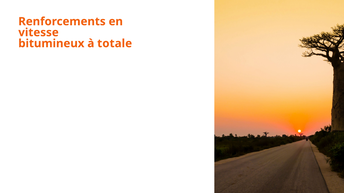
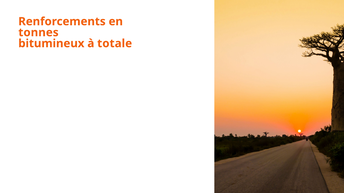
vitesse: vitesse -> tonnes (38, 33)
